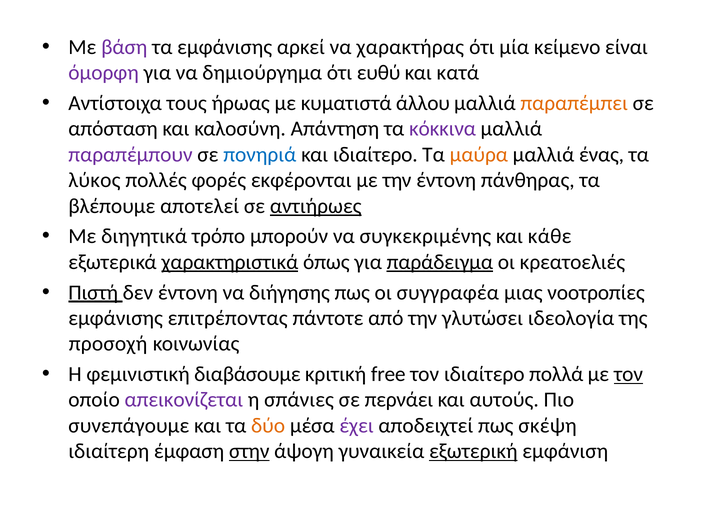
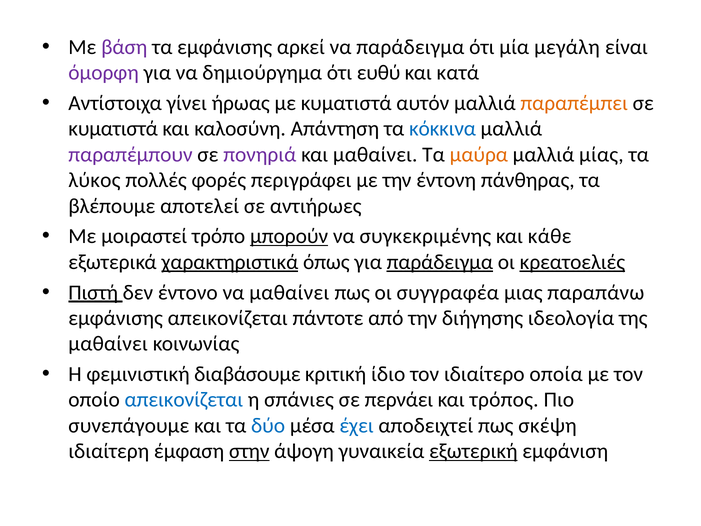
να χαρακτήρας: χαρακτήρας -> παράδειγμα (410, 47)
κείμενο: κείμενο -> μεγάλη (567, 47)
τους: τους -> γίνει (187, 103)
άλλου: άλλου -> αυτόν (423, 103)
απόσταση: απόσταση -> κυματιστά (113, 129)
κόκκινα colour: purple -> blue (443, 129)
πονηριά colour: blue -> purple (260, 154)
και ιδιαίτερο: ιδιαίτερο -> μαθαίνει (375, 154)
ένας: ένας -> μίας (601, 154)
εκφέρονται: εκφέρονται -> περιγράφει (301, 180)
αντιήρωες underline: present -> none (316, 206)
διηγητικά: διηγητικά -> μοιραστεί (144, 236)
μπορούν underline: none -> present (289, 236)
κρεατοελιές underline: none -> present (572, 262)
δεν έντονη: έντονη -> έντονο (188, 292)
να διήγησης: διήγησης -> μαθαίνει (289, 292)
νοοτροπίες: νοοτροπίες -> παραπάνω (596, 292)
εμφάνισης επιτρέποντας: επιτρέποντας -> απεικονίζεται (228, 318)
γλυτώσει: γλυτώσει -> διήγησης (482, 318)
προσοχή: προσοχή -> μαθαίνει (108, 344)
free: free -> ίδιο (388, 374)
πολλά: πολλά -> οποία (556, 374)
τον underline: present -> none (628, 374)
απεικονίζεται colour: purple -> blue (184, 400)
αυτούς: αυτούς -> τρόπος (504, 400)
δύο colour: orange -> blue (268, 425)
έχει colour: purple -> blue (357, 425)
